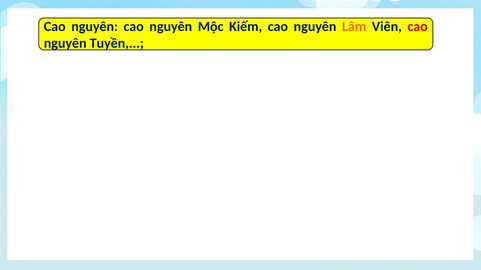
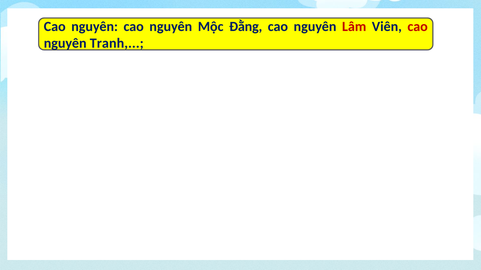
Kiếm: Kiếm -> Đằng (246, 27)
Lâm colour: orange -> red (354, 27)
Tuyền: Tuyền -> Tranh (117, 43)
